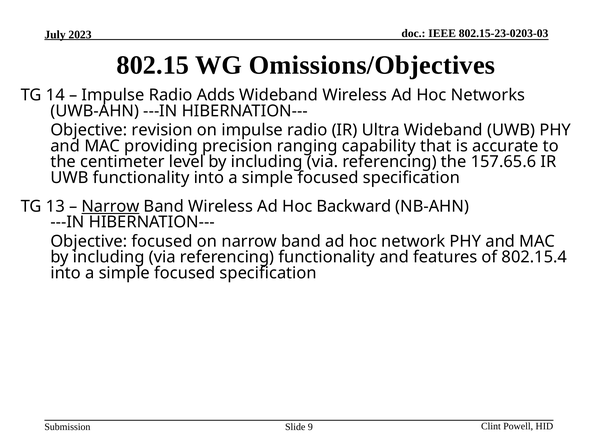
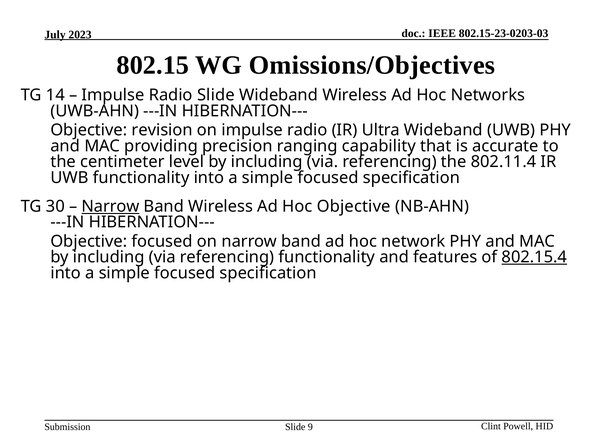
Radio Adds: Adds -> Slide (216, 95)
157.65.6: 157.65.6 -> 802.11.4 (503, 162)
13: 13 -> 30 (55, 206)
Hoc Backward: Backward -> Objective (354, 206)
802.15.4 underline: none -> present (534, 257)
